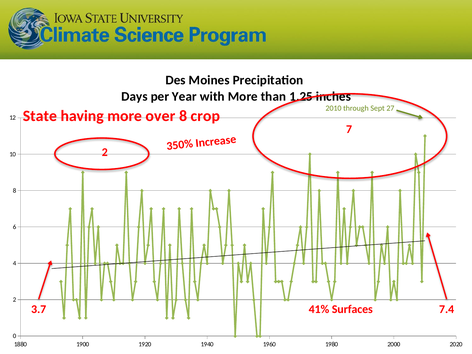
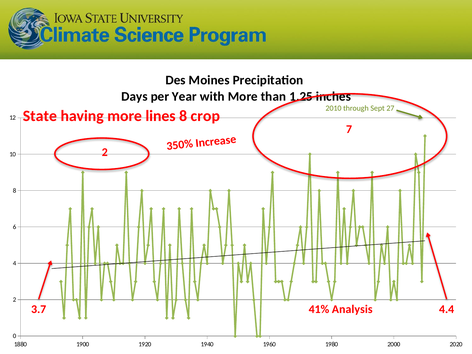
over: over -> lines (160, 116)
Surfaces: Surfaces -> Analysis (352, 309)
7.4: 7.4 -> 4.4 (447, 309)
